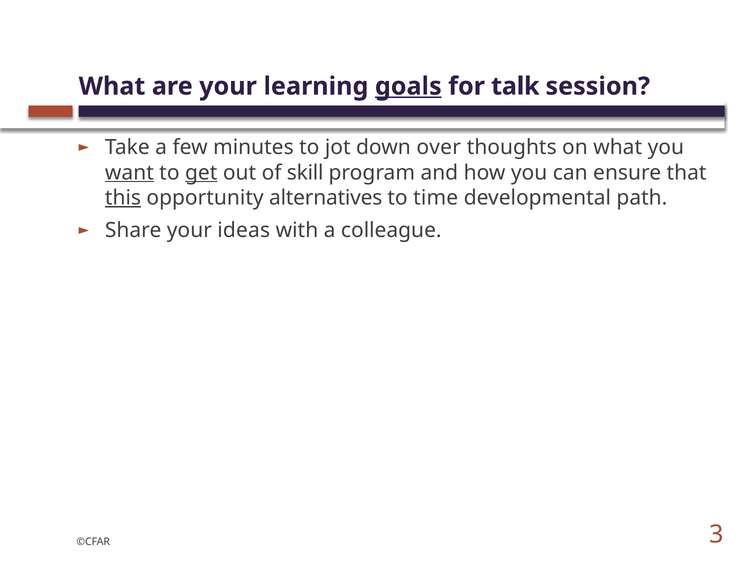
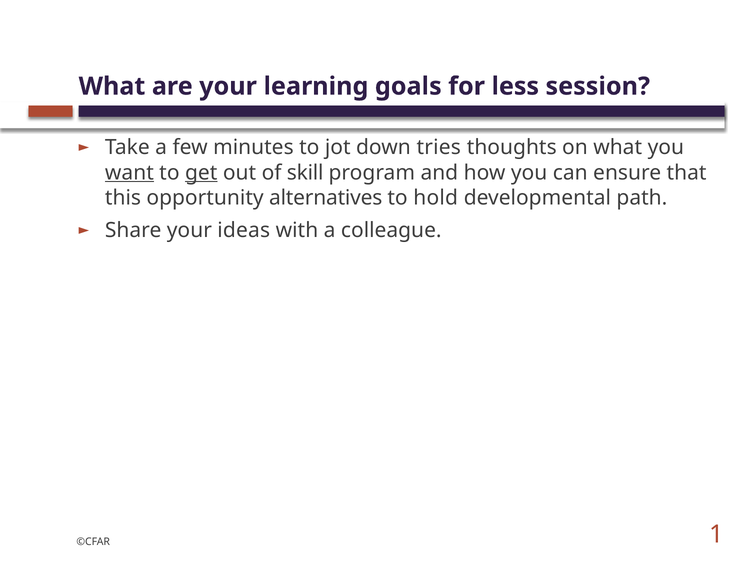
goals underline: present -> none (408, 86)
talk: talk -> less (515, 86)
over: over -> tries (439, 147)
this underline: present -> none (123, 198)
time: time -> hold (436, 198)
3: 3 -> 1 (716, 535)
